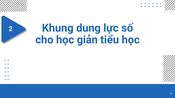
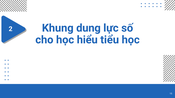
giản: giản -> hiểu (87, 40)
